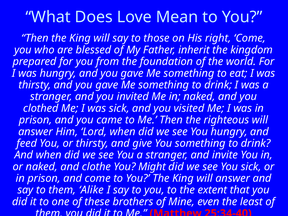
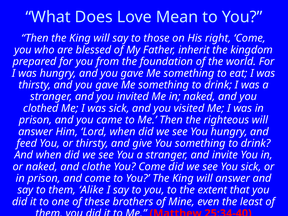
You Might: Might -> Come (152, 167)
